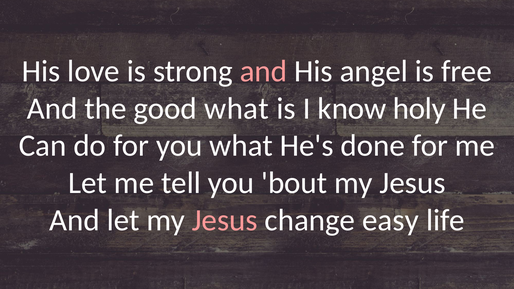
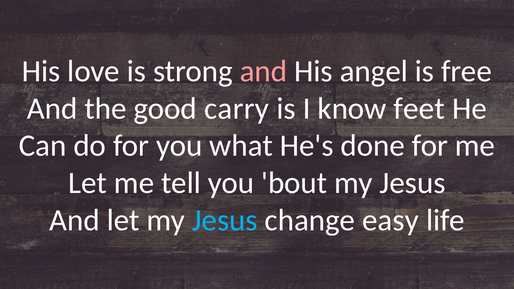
good what: what -> carry (237, 108)
holy: holy -> feet (419, 108)
Jesus colour: pink -> light blue (225, 220)
